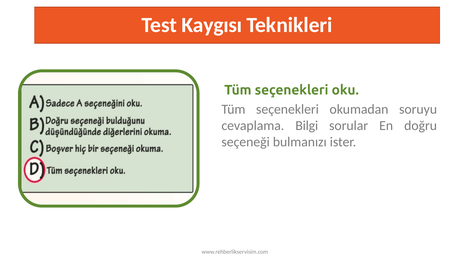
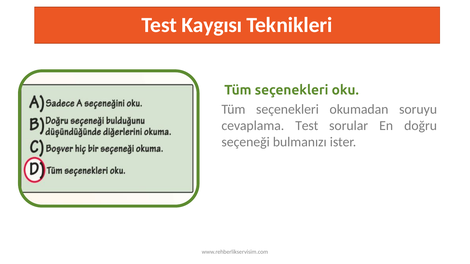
cevaplama Bilgi: Bilgi -> Test (307, 126)
